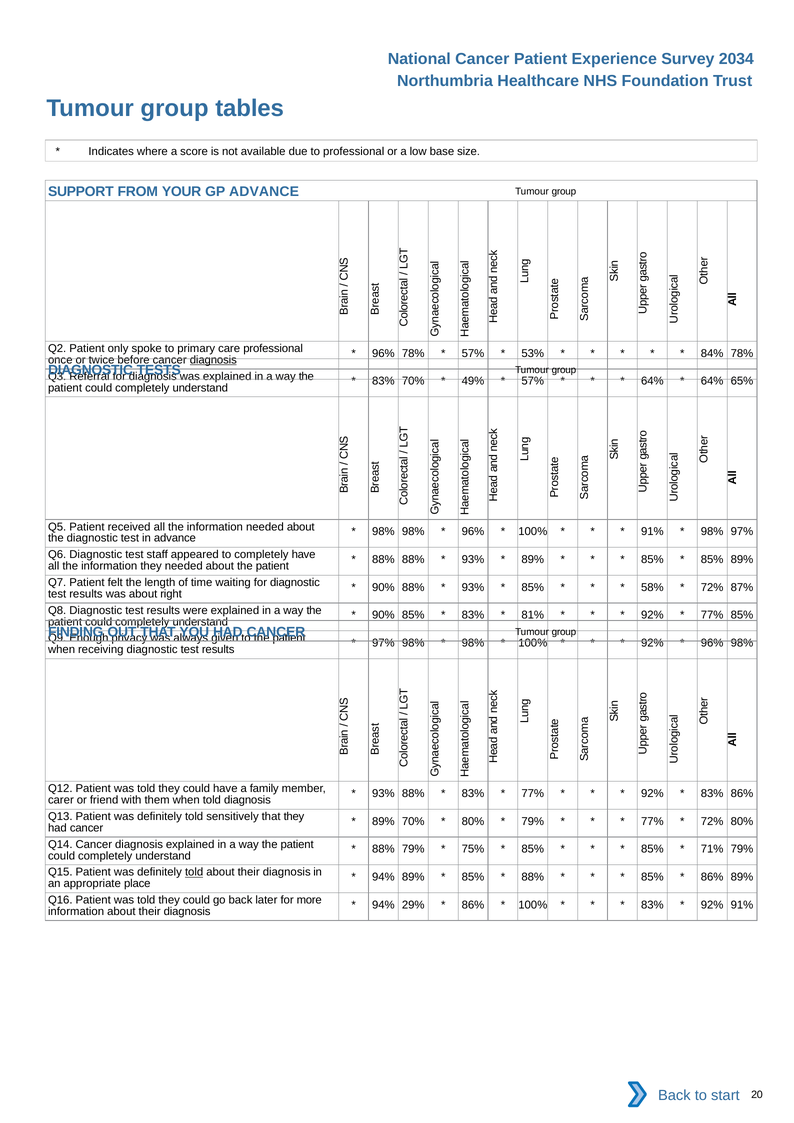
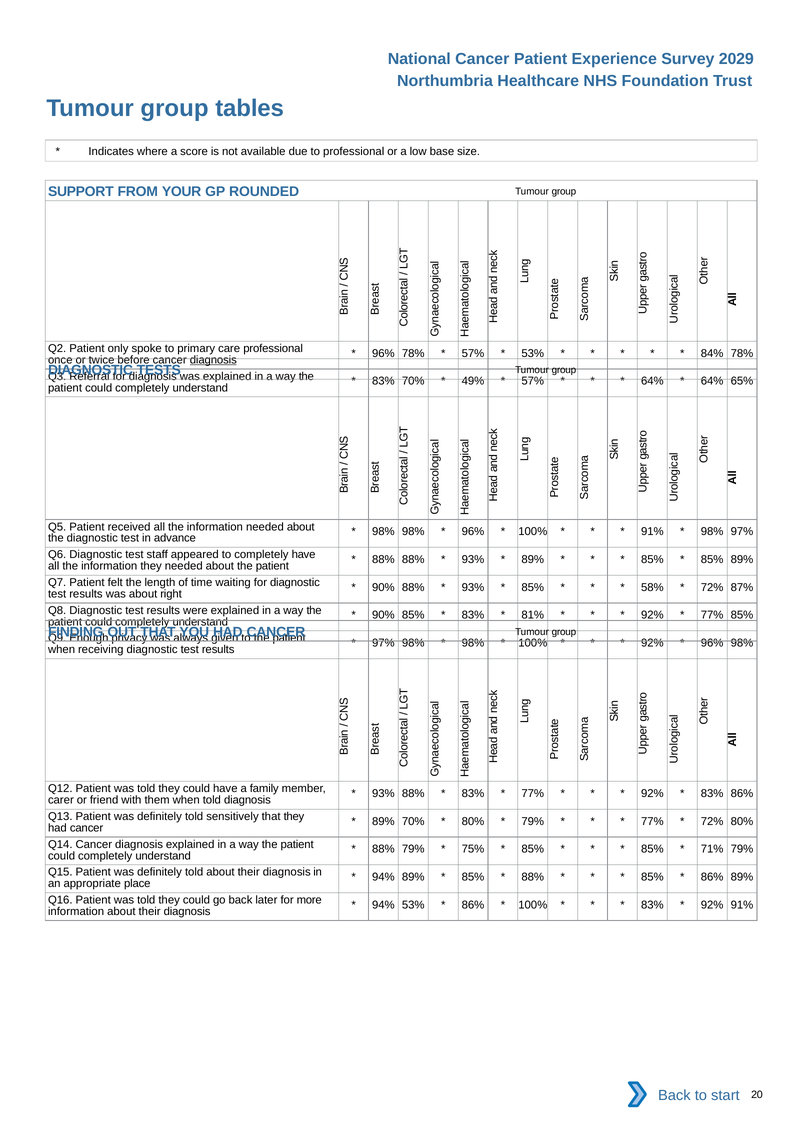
2034: 2034 -> 2029 (736, 59)
GP ADVANCE: ADVANCE -> ROUNDED (264, 192)
told underline: present -> none (194, 873)
94% 29%: 29% -> 53% (413, 905)
